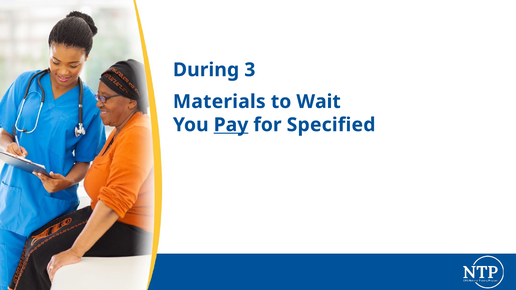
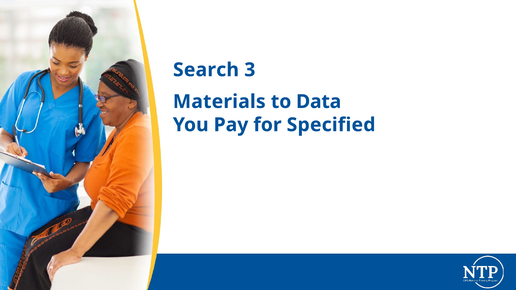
During: During -> Search (206, 70)
Wait: Wait -> Data (319, 102)
Pay underline: present -> none (231, 125)
